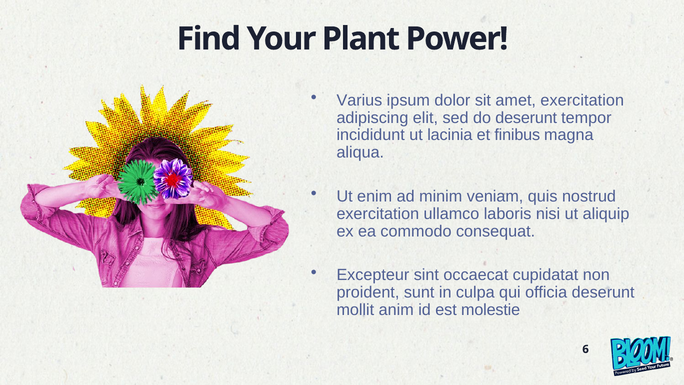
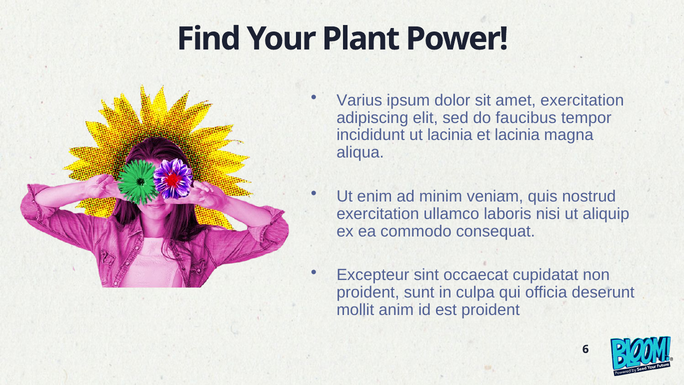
do deserunt: deserunt -> faucibus (526, 118)
et finibus: finibus -> lacinia (517, 135)
est molestie: molestie -> proident (491, 310)
